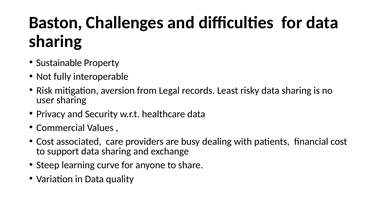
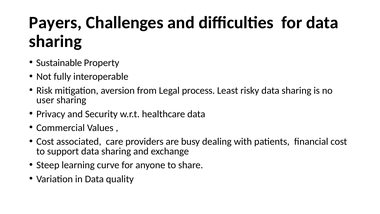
Baston: Baston -> Payers (55, 23)
records: records -> process (198, 90)
